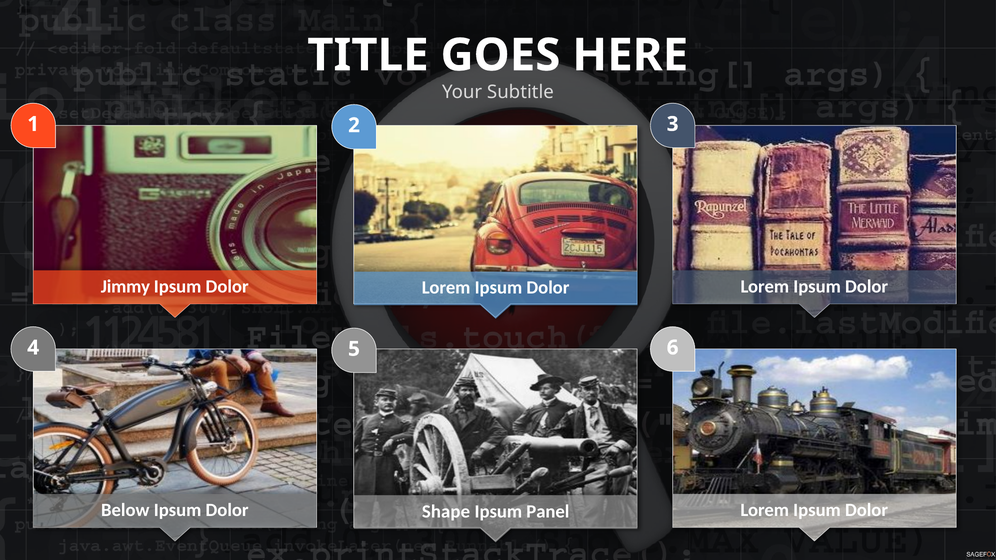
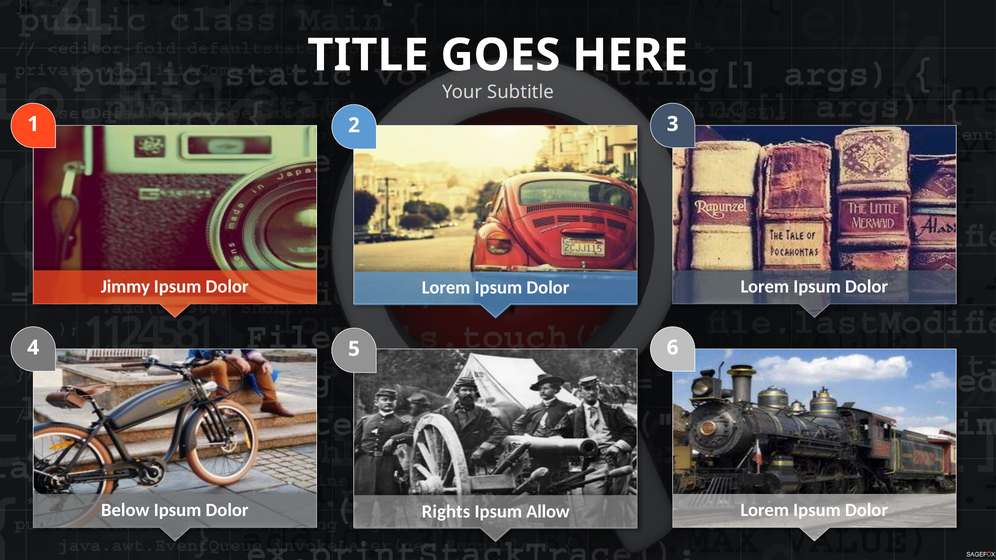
Shape: Shape -> Rights (446, 512)
Panel: Panel -> Allow (548, 512)
